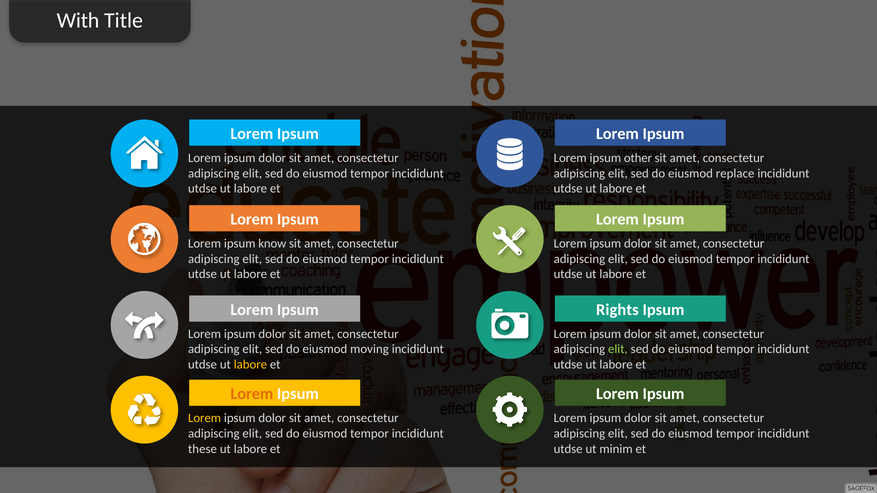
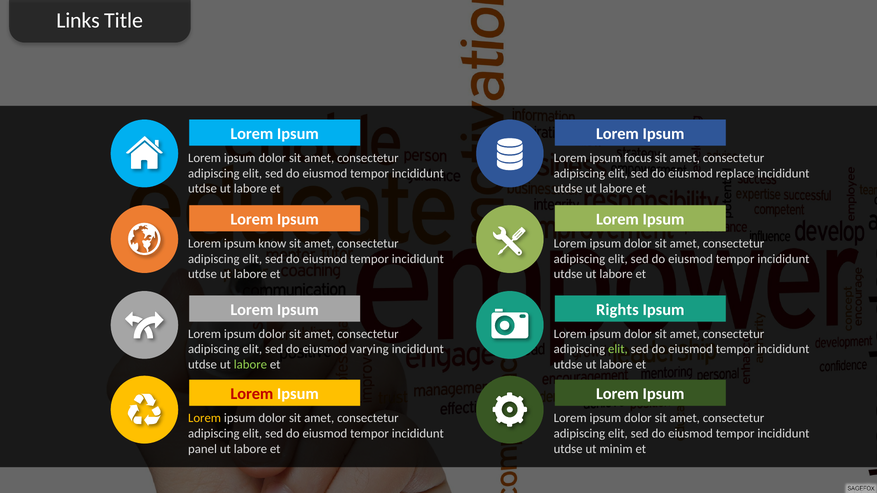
With: With -> Links (78, 21)
other: other -> focus (638, 158)
moving: moving -> varying (369, 349)
labore colour: yellow -> light green (250, 365)
Lorem colour: orange -> red (252, 394)
these: these -> panel (203, 449)
